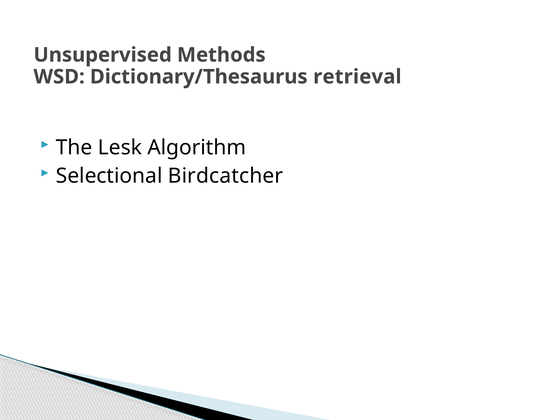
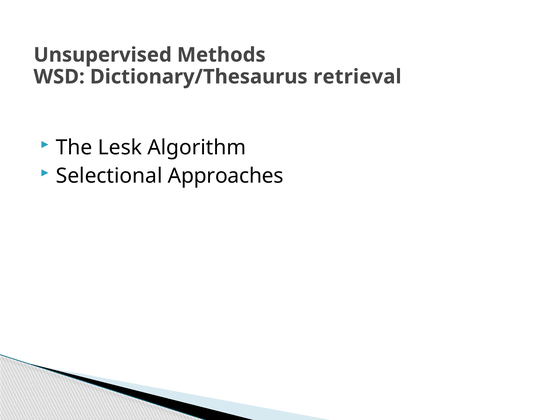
Birdcatcher: Birdcatcher -> Approaches (226, 176)
